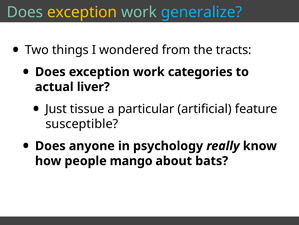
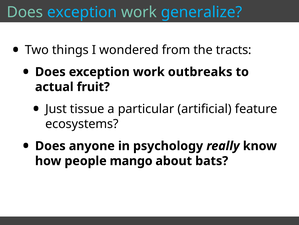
exception colour: yellow -> light blue (82, 12)
categories: categories -> outbreaks (200, 72)
liver: liver -> fruit (93, 87)
susceptible: susceptible -> ecosystems (82, 124)
